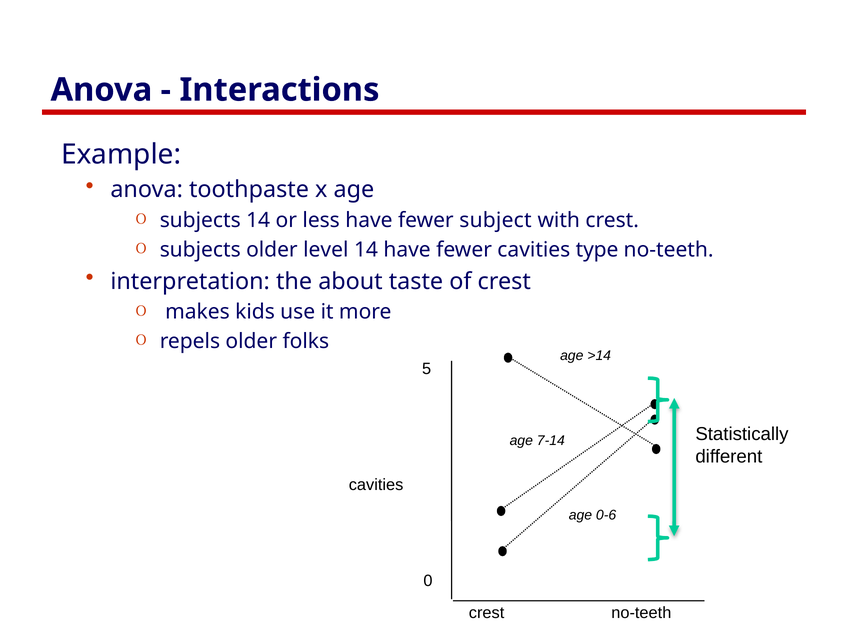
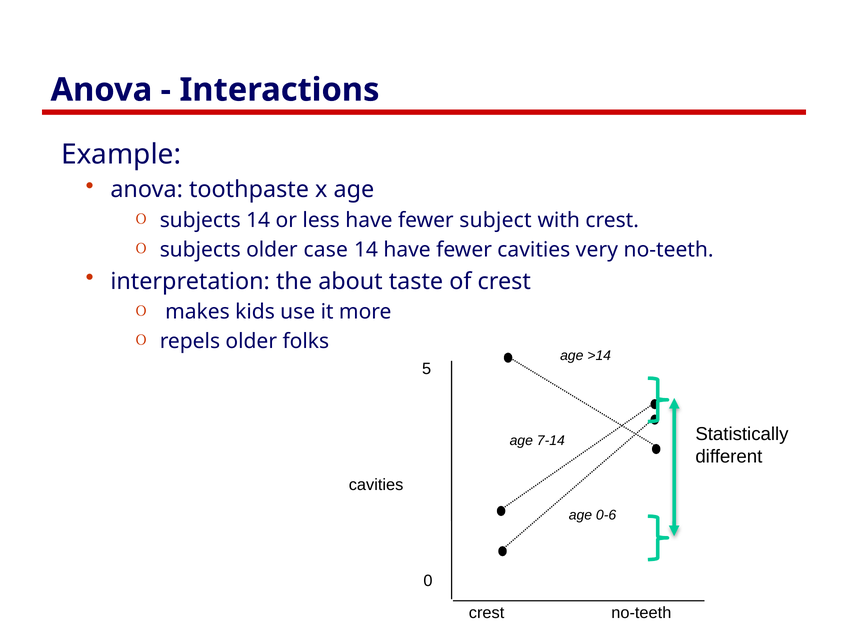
level: level -> case (326, 250)
type: type -> very (597, 250)
